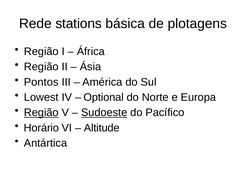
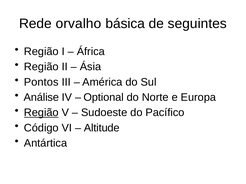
stations: stations -> orvalho (79, 24)
plotagens: plotagens -> seguintes (197, 24)
Lowest: Lowest -> Análise (41, 98)
Sudoeste underline: present -> none (104, 113)
Horário: Horário -> Código (41, 128)
